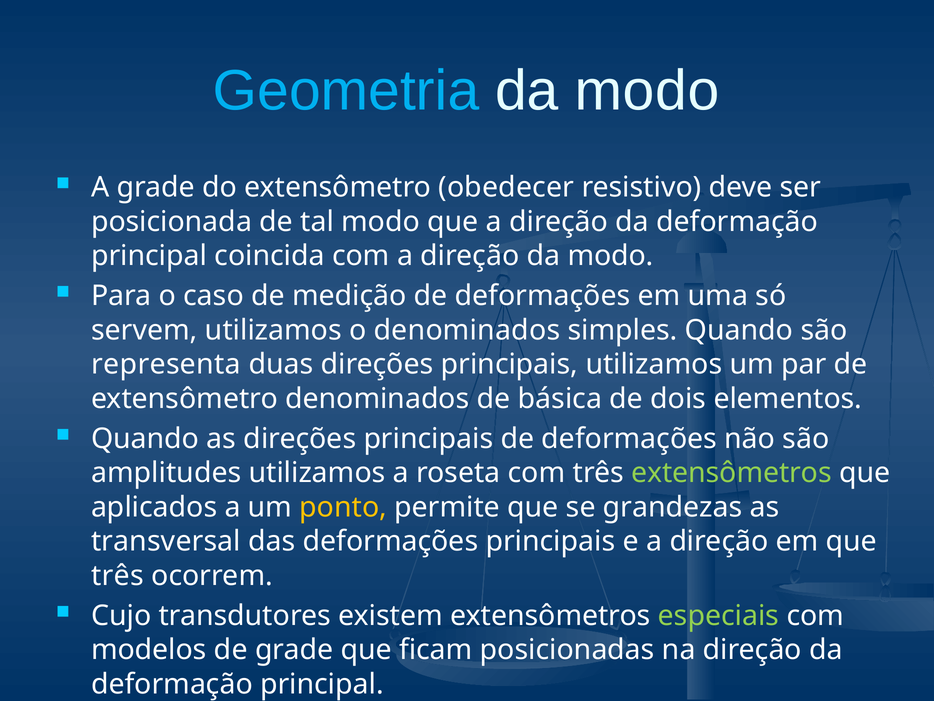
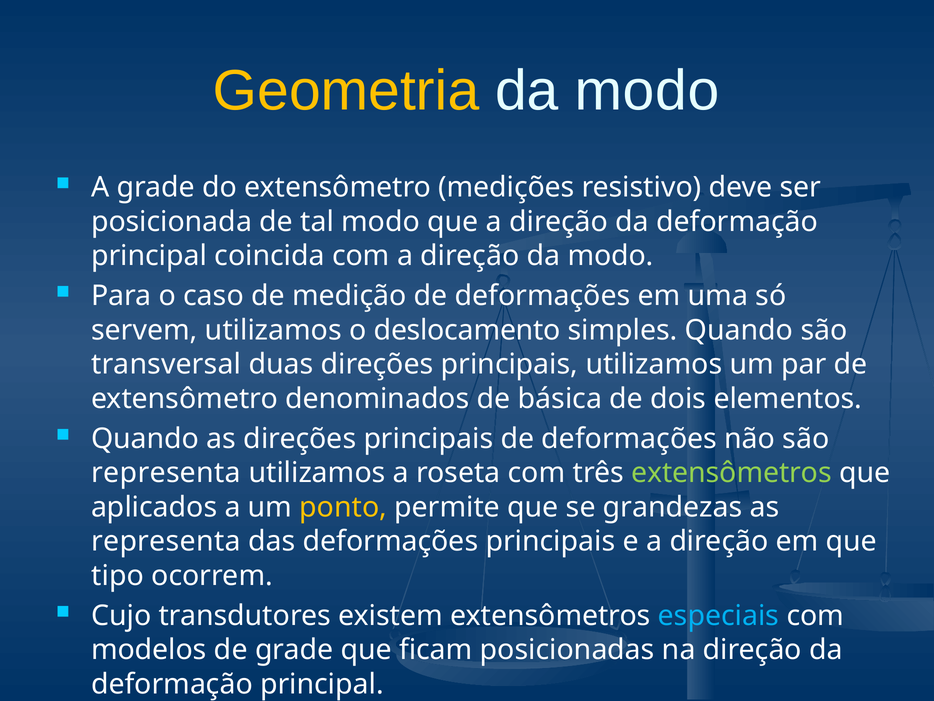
Geometria colour: light blue -> yellow (346, 91)
obedecer: obedecer -> medições (506, 187)
o denominados: denominados -> deslocamento (467, 330)
representa: representa -> transversal (166, 364)
amplitudes: amplitudes -> representa (166, 473)
transversal: transversal -> representa (166, 541)
três: três -> tipo (118, 575)
especiais colour: light green -> light blue (719, 615)
